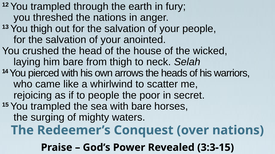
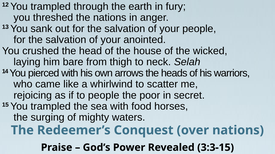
You thigh: thigh -> sank (41, 29)
with bare: bare -> food (141, 107)
